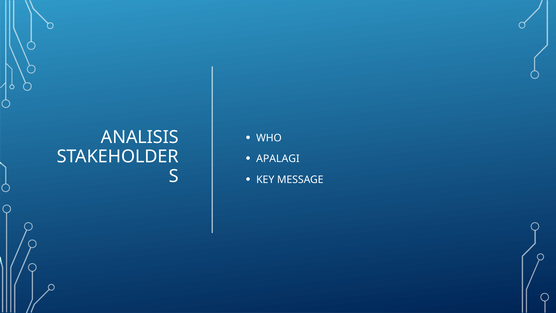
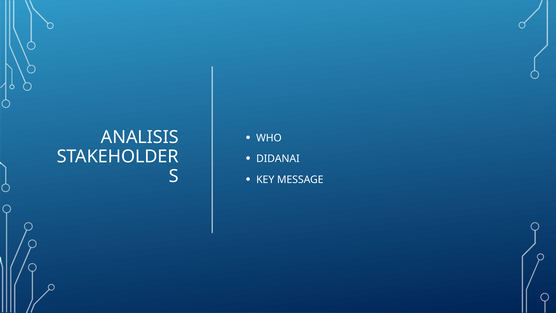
APALAGI: APALAGI -> DIDANAI (278, 159)
